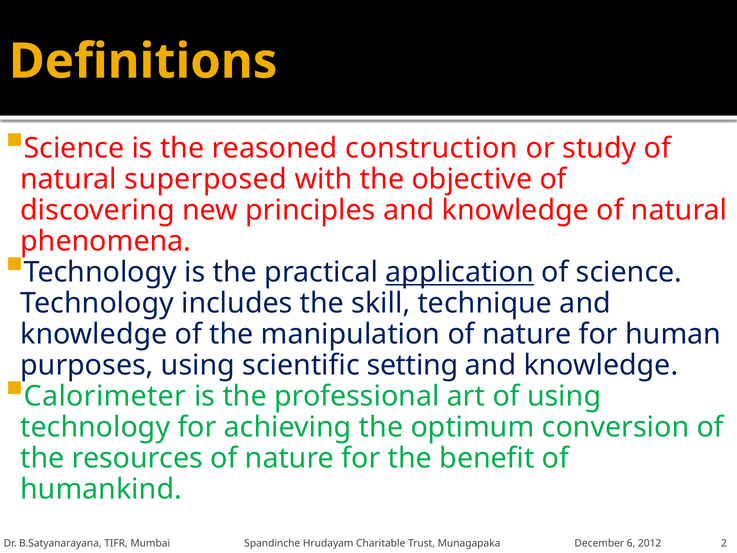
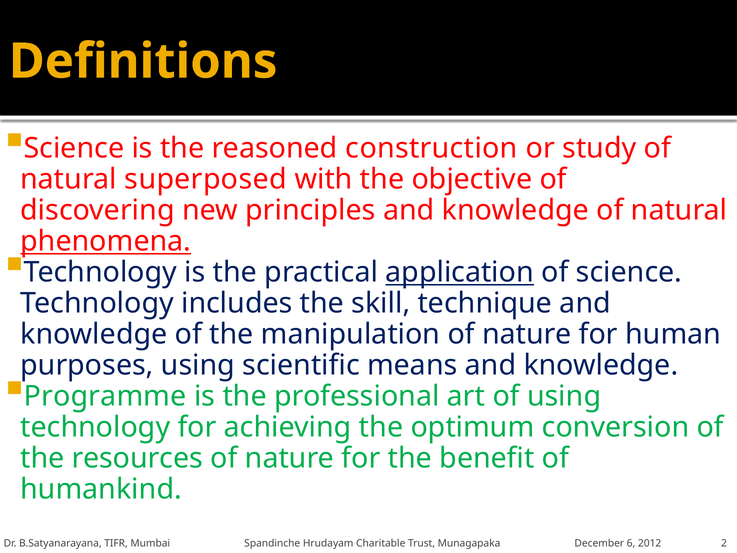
phenomena underline: none -> present (106, 241)
setting: setting -> means (412, 365)
Calorimeter: Calorimeter -> Programme (105, 396)
